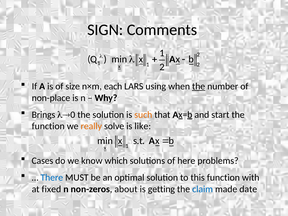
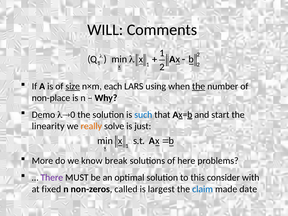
SIGN: SIGN -> WILL (105, 30)
size underline: none -> present (73, 86)
Brings: Brings -> Demo (43, 115)
such colour: orange -> blue (143, 115)
function: function -> linearity (48, 126)
like: like -> just (143, 126)
Cases: Cases -> More (42, 161)
which: which -> break (116, 161)
There colour: blue -> purple (52, 178)
this function: function -> consider (223, 178)
about: about -> called (126, 189)
getting: getting -> largest (161, 189)
